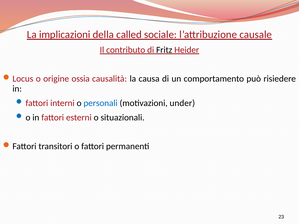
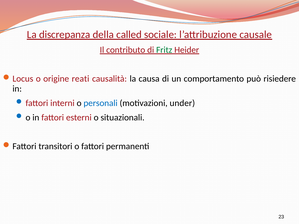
implicazioni: implicazioni -> discrepanza (65, 35)
Fritz colour: black -> green (164, 50)
ossia: ossia -> reati (81, 79)
